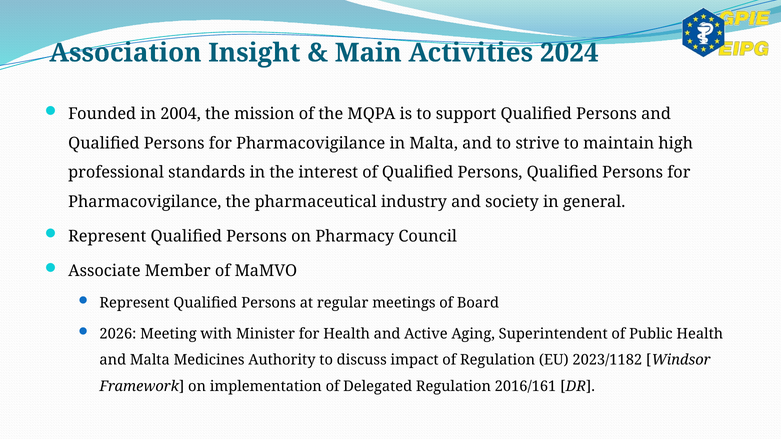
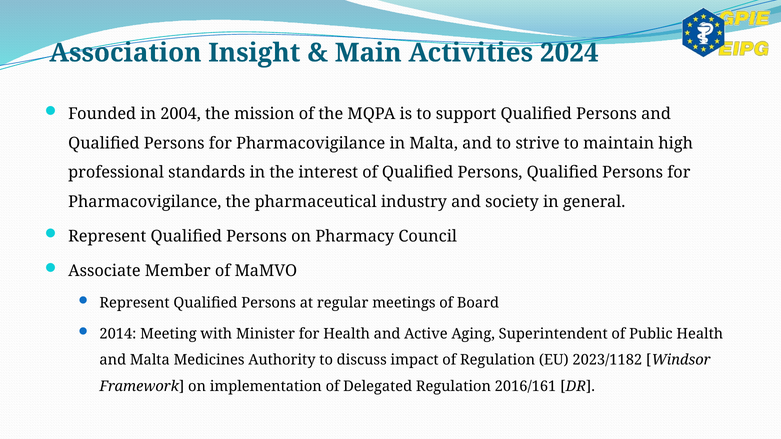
2026: 2026 -> 2014 (118, 334)
